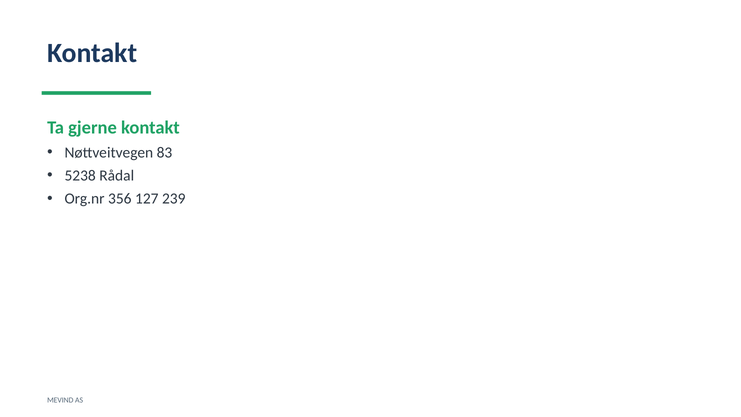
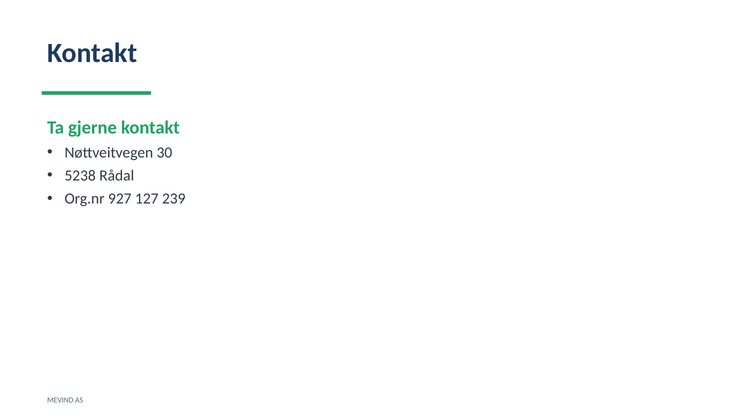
83: 83 -> 30 (164, 152)
356: 356 -> 927 (120, 199)
